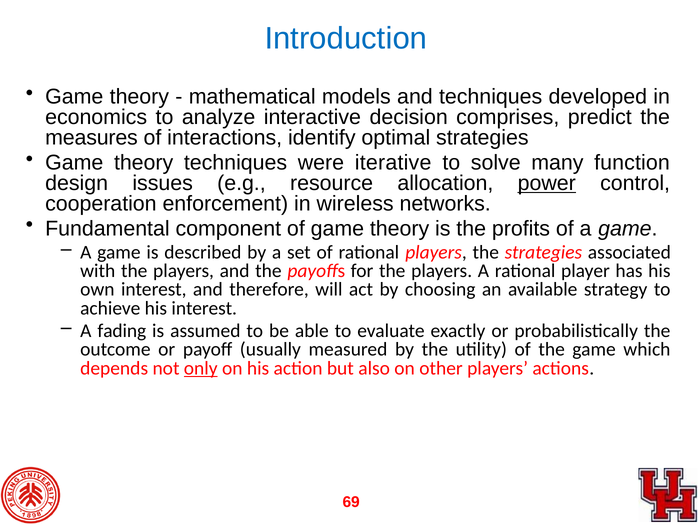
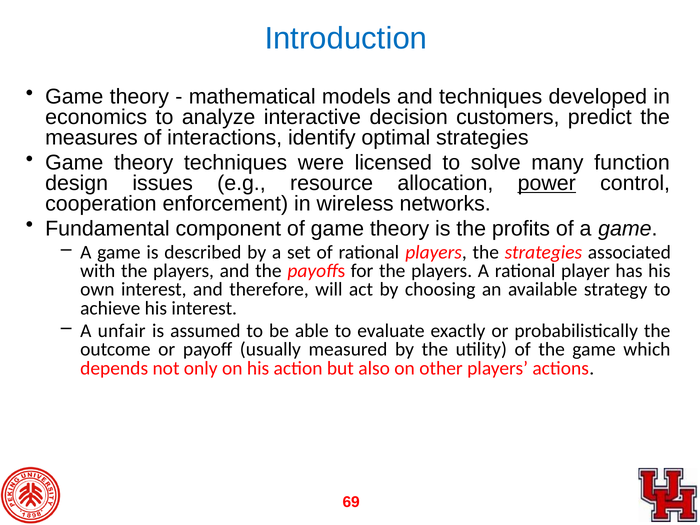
comprises: comprises -> customers (508, 117)
iterative: iterative -> licensed (393, 163)
fading: fading -> unfair (122, 331)
only underline: present -> none (201, 368)
